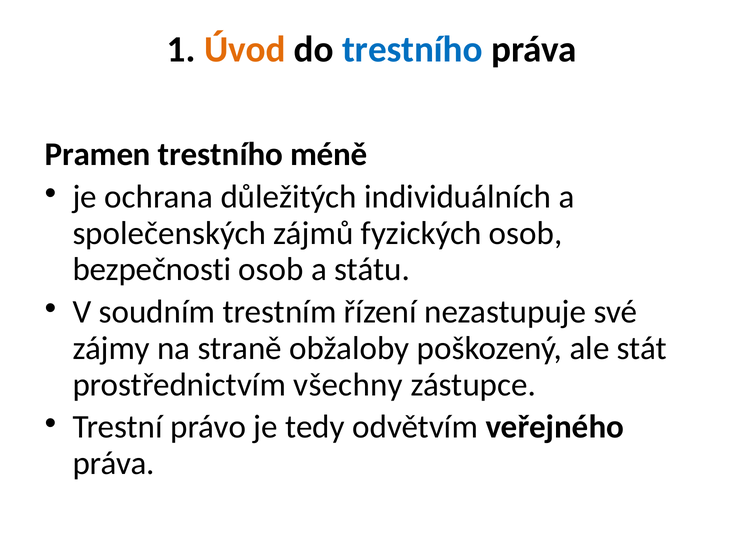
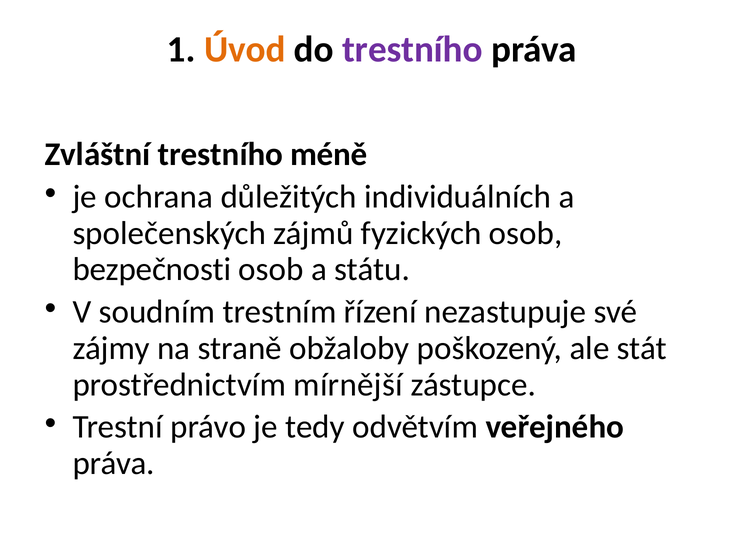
trestního colour: blue -> purple (412, 49)
Pramen: Pramen -> Zvláštní (98, 154)
všechny: všechny -> mírnější (348, 385)
